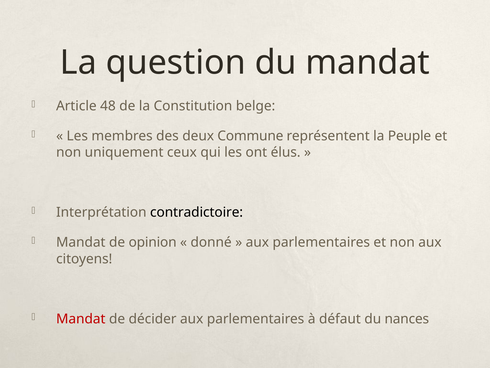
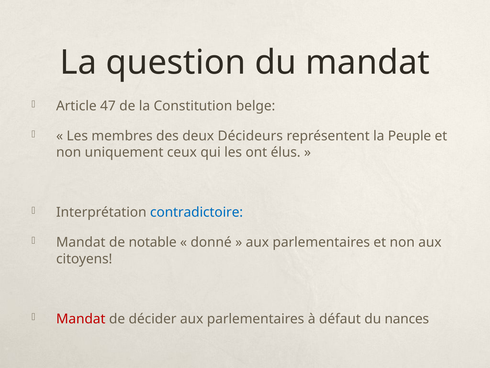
48: 48 -> 47 (108, 106)
Commune: Commune -> Décideurs (250, 136)
contradictoire colour: black -> blue (197, 212)
opinion: opinion -> notable (153, 242)
